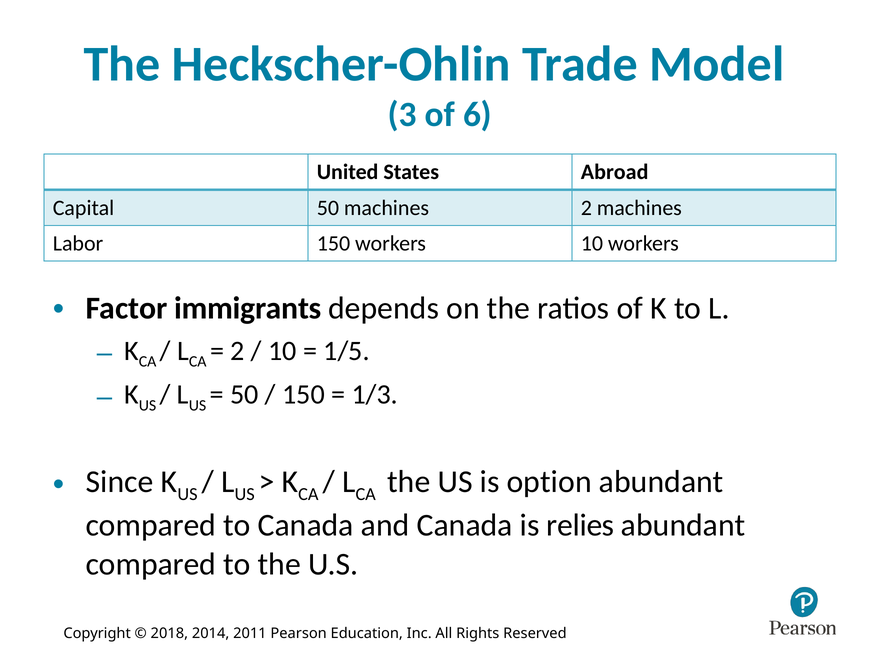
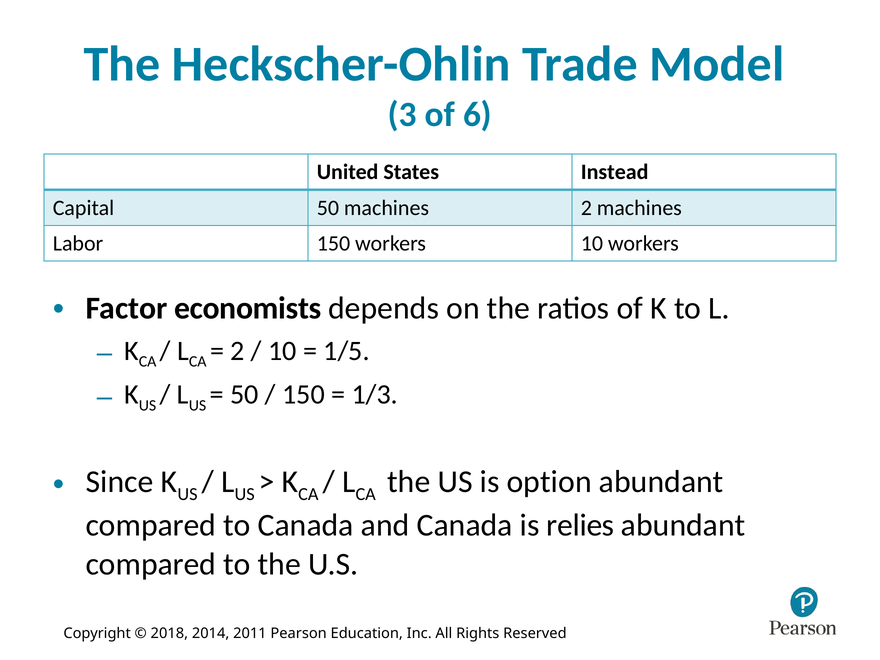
Abroad: Abroad -> Instead (615, 172)
immigrants: immigrants -> economists (248, 308)
